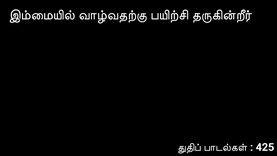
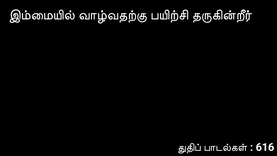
425: 425 -> 616 (265, 147)
